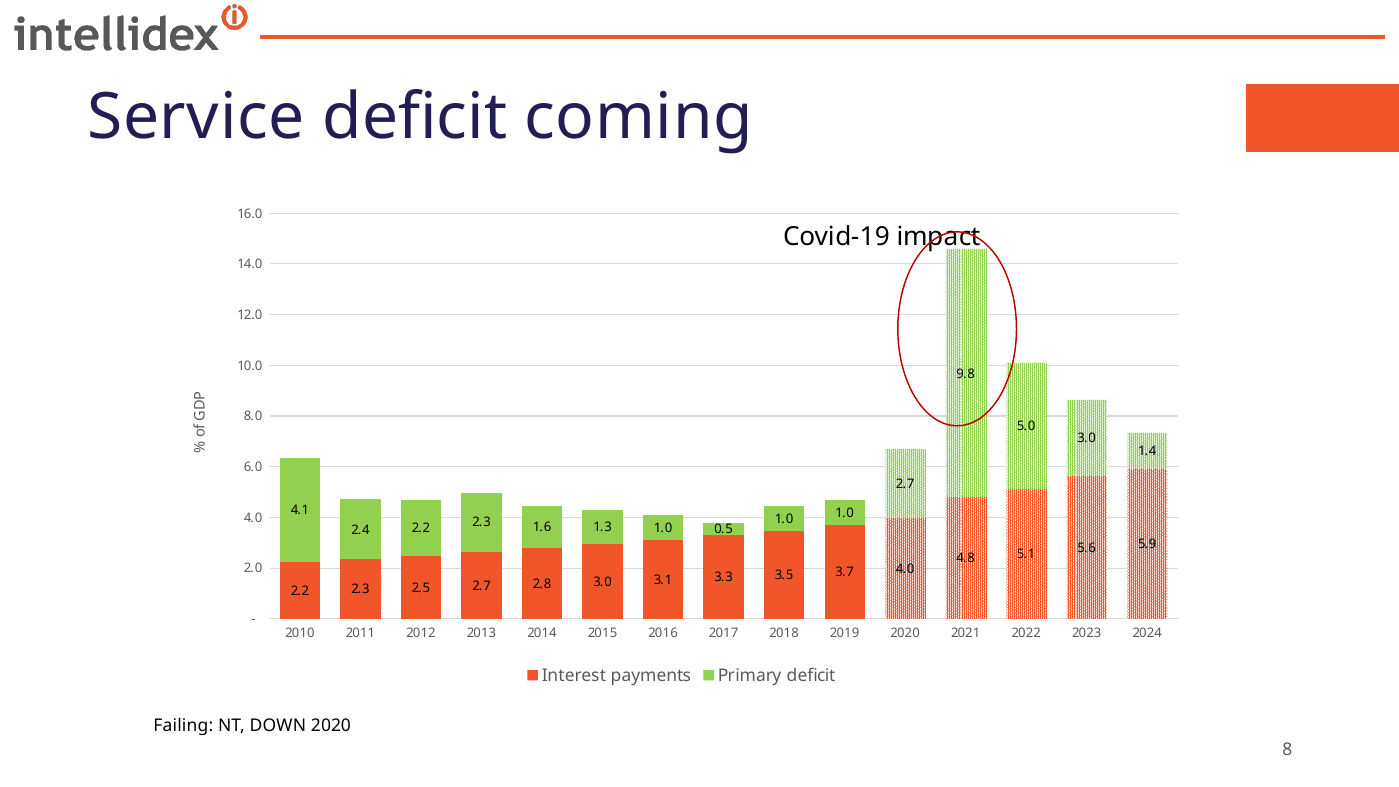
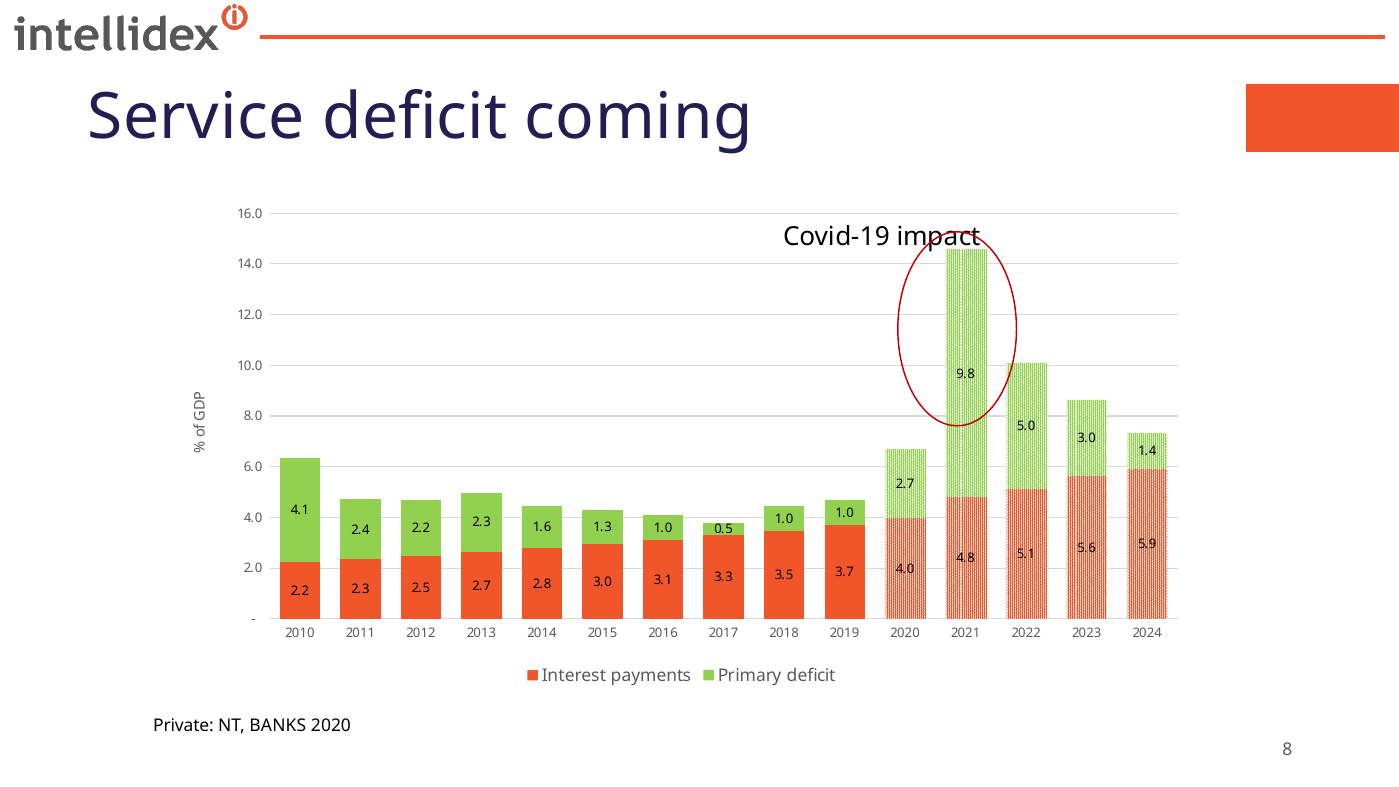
Failing: Failing -> Private (183, 725)
DOWN: DOWN -> BANKS (278, 725)
